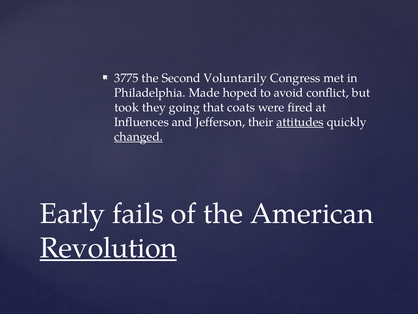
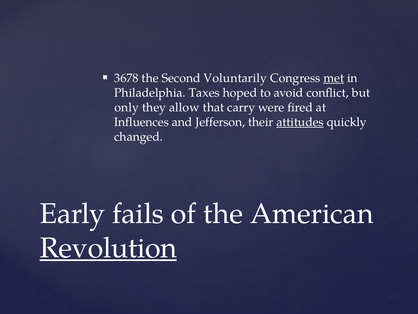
3775: 3775 -> 3678 (126, 78)
met underline: none -> present (334, 78)
Made: Made -> Taxes (204, 93)
took: took -> only (127, 107)
going: going -> allow (184, 107)
coats: coats -> carry (241, 107)
changed underline: present -> none (139, 137)
